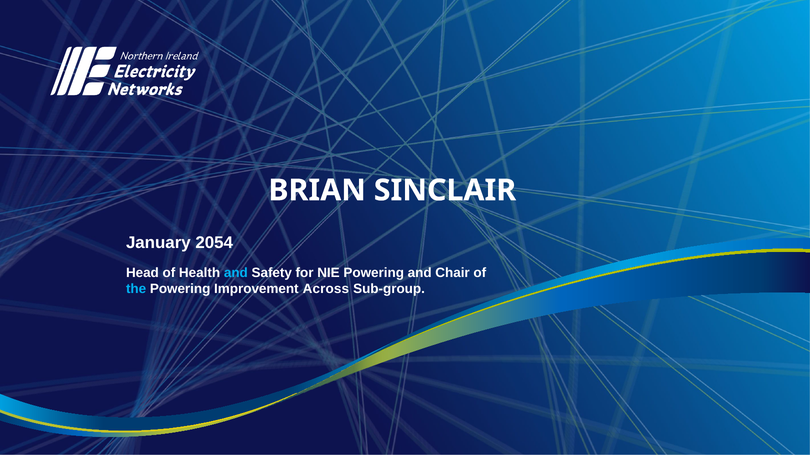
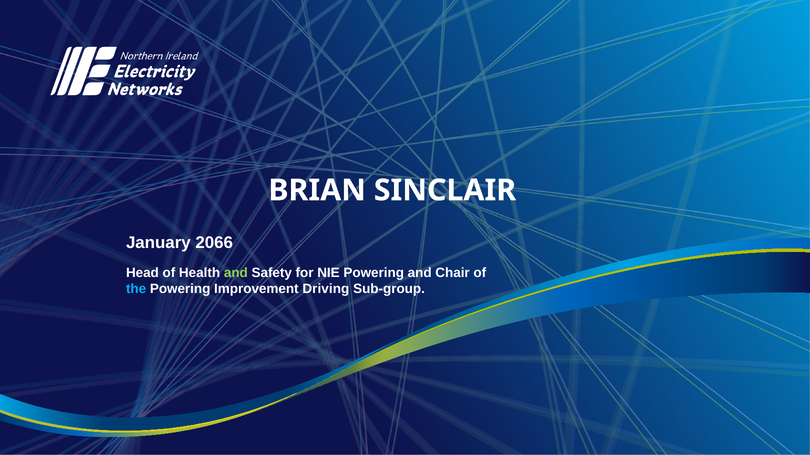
2054: 2054 -> 2066 (214, 243)
and colour: light blue -> light green (236, 273)
Across: Across -> Driving (326, 289)
